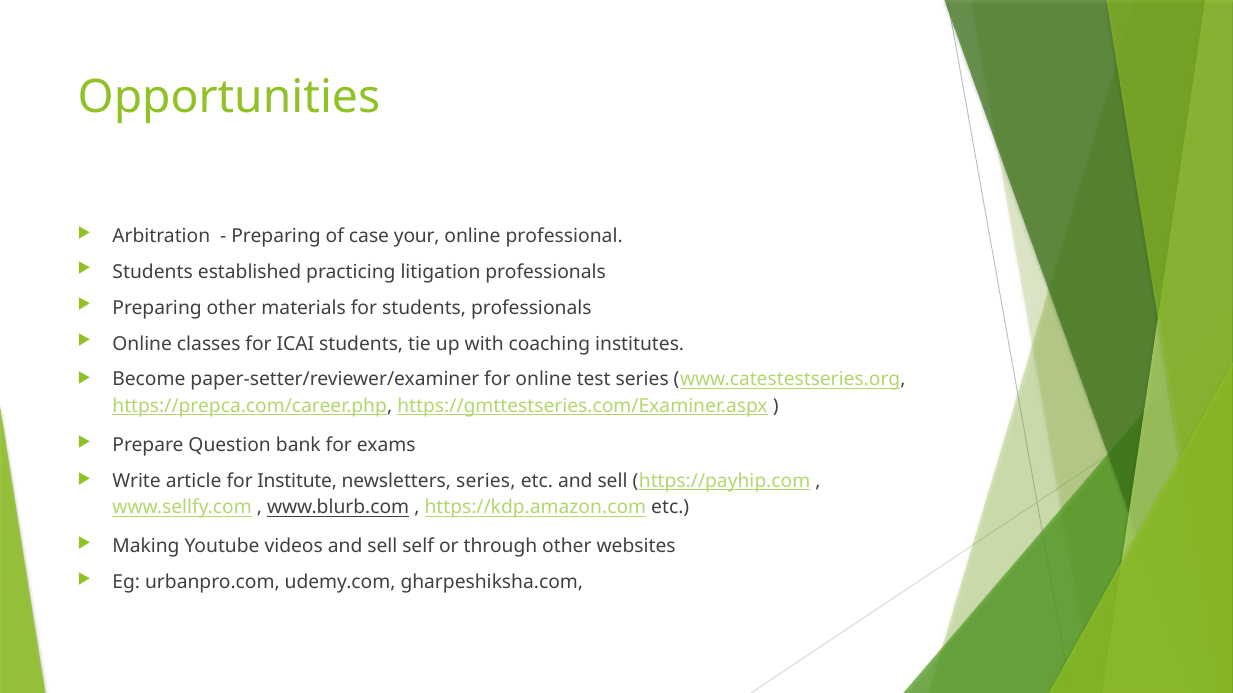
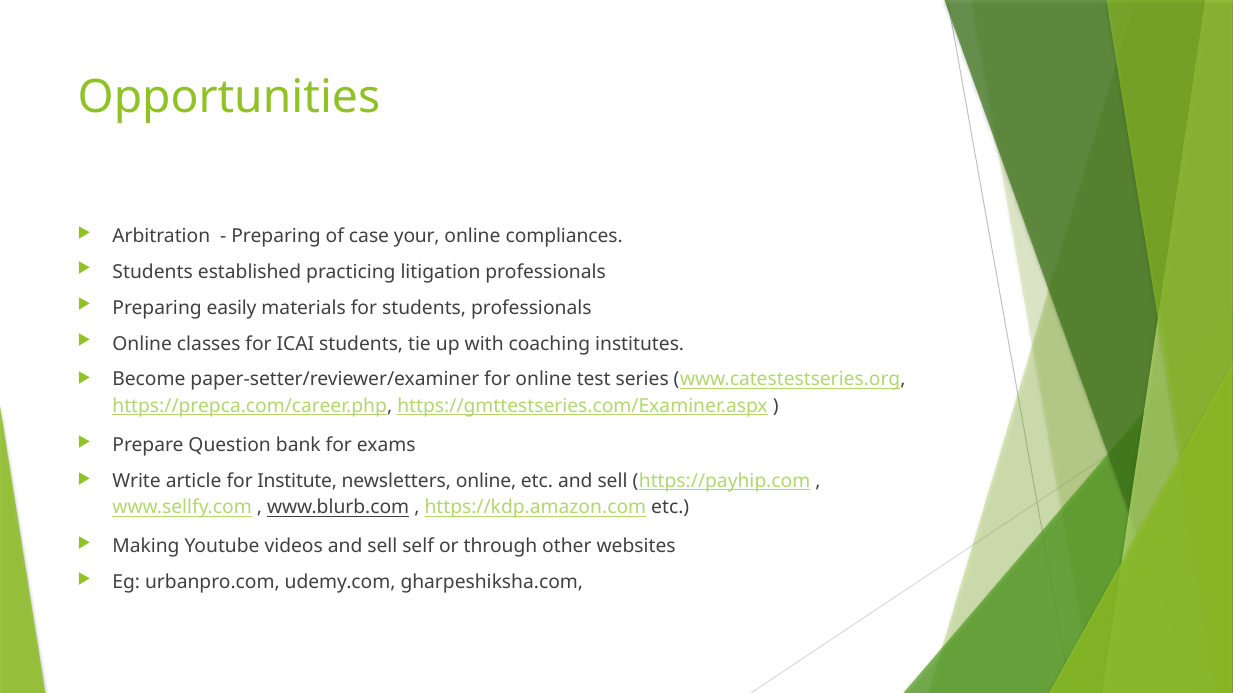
professional: professional -> compliances (564, 236)
Preparing other: other -> easily (232, 308)
newsletters series: series -> online (486, 481)
